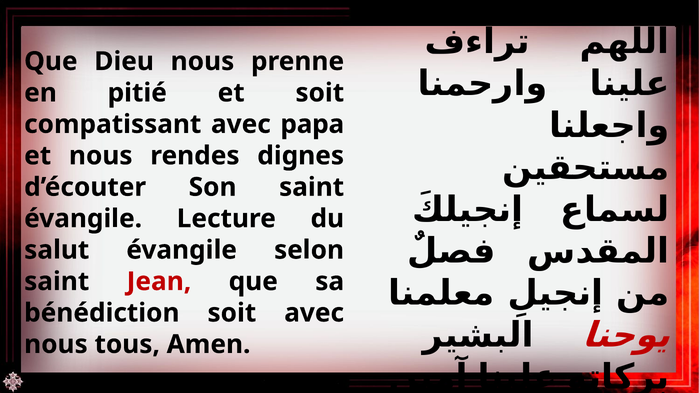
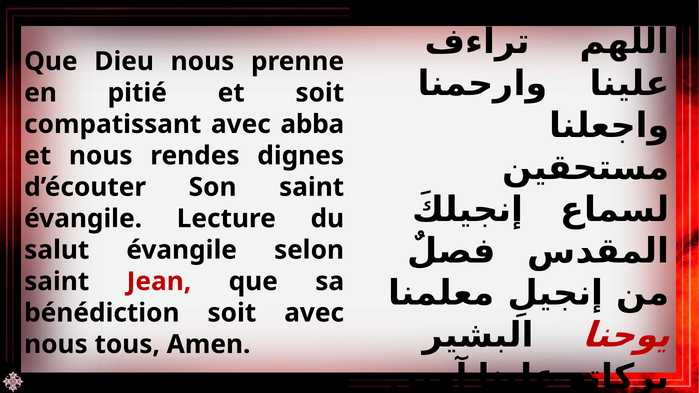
papa: papa -> abba (312, 124)
